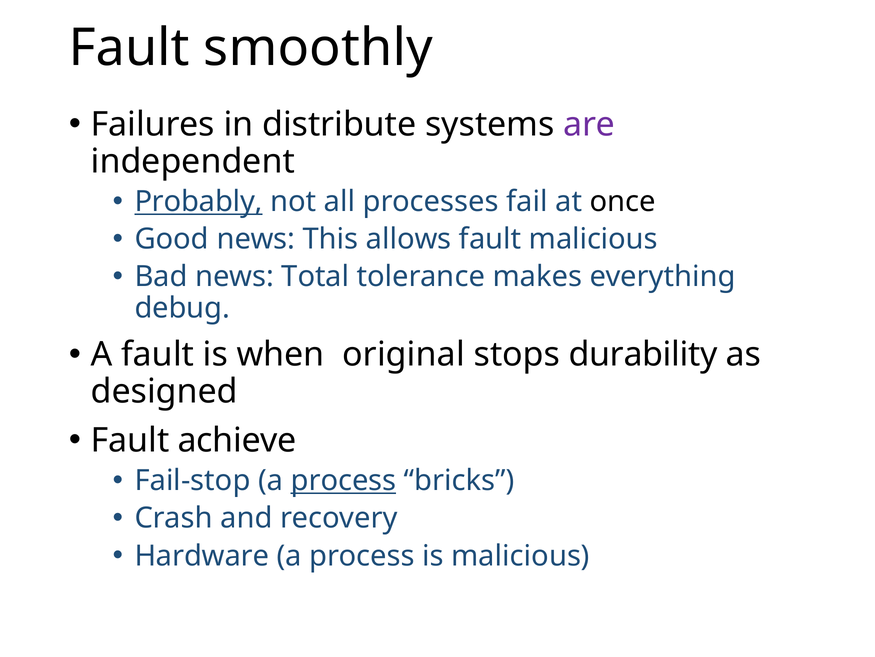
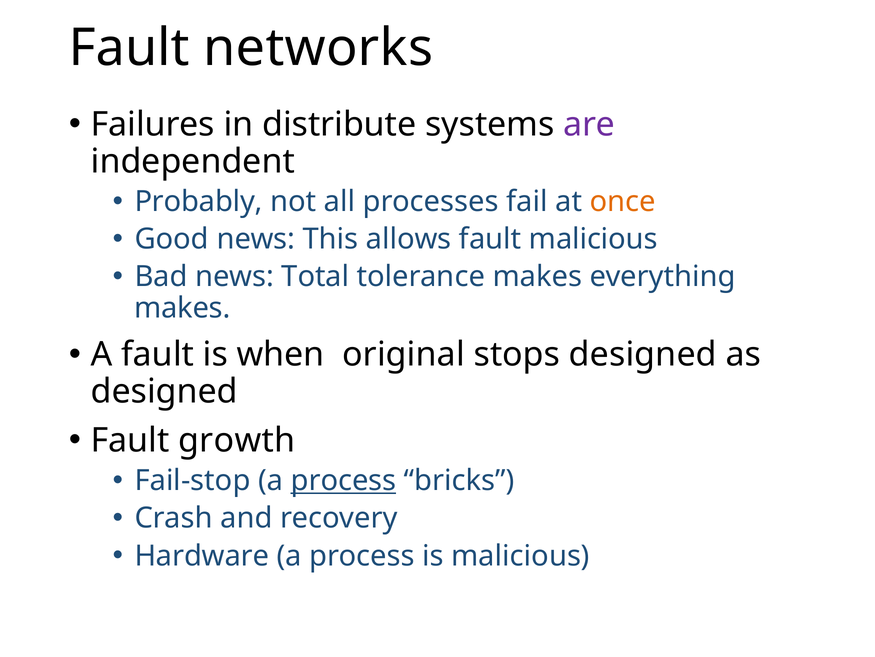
smoothly: smoothly -> networks (318, 48)
Probably underline: present -> none (199, 201)
once colour: black -> orange (623, 201)
debug: debug -> makes (182, 308)
stops durability: durability -> designed (643, 354)
achieve: achieve -> growth (237, 440)
